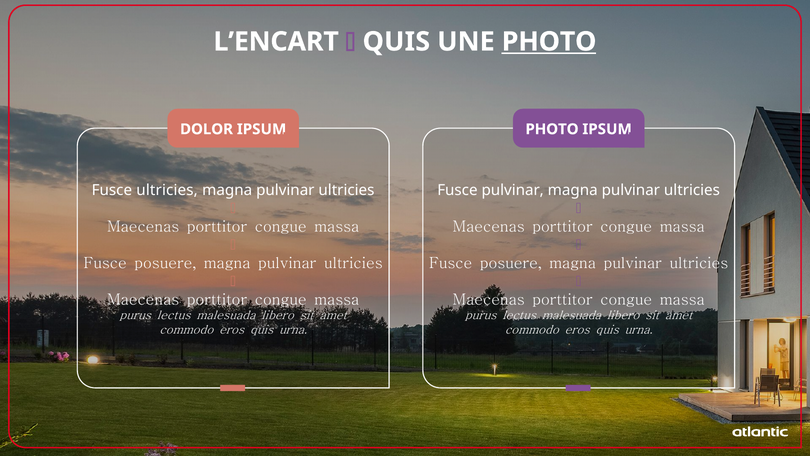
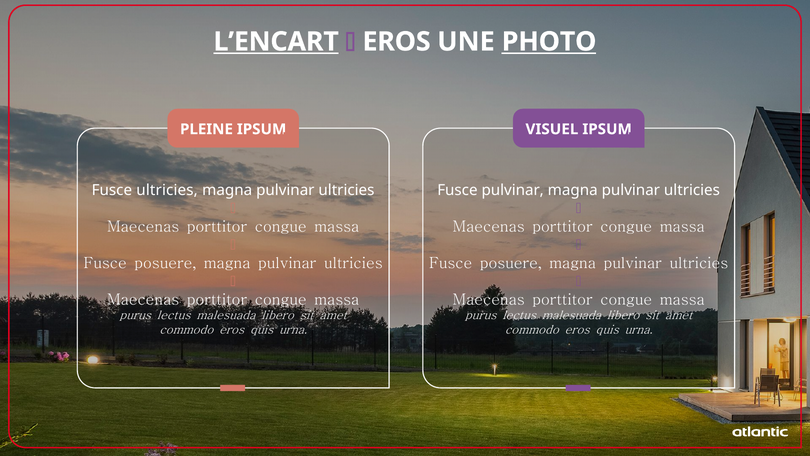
L’ENCART underline: none -> present (276, 42)
QUIS: QUIS -> EROS (397, 42)
DOLOR: DOLOR -> PLEINE (206, 129)
PHOTO: PHOTO -> VISUEL (552, 129)
